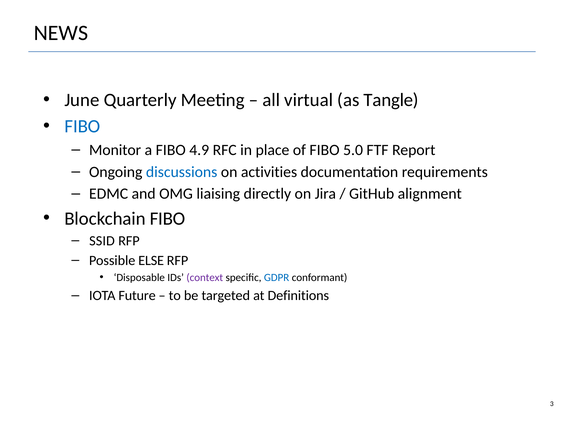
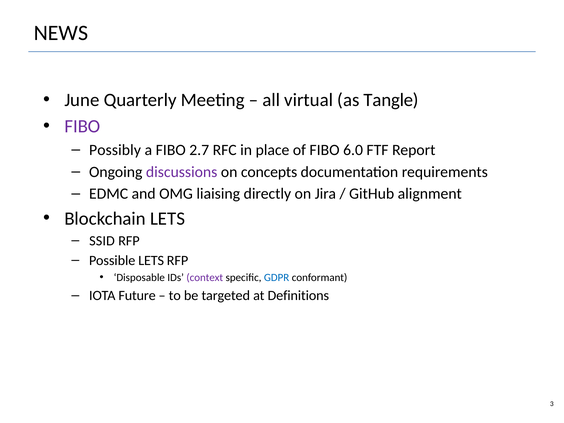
FIBO colour: blue -> purple (82, 126)
Monitor: Monitor -> Possibly (115, 150)
4.9: 4.9 -> 2.7 (199, 150)
5.0: 5.0 -> 6.0 (353, 150)
discussions colour: blue -> purple (182, 172)
activities: activities -> concepts (269, 172)
Blockchain FIBO: FIBO -> LETS (168, 218)
Possible ELSE: ELSE -> LETS (151, 260)
